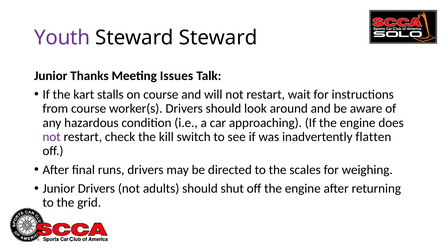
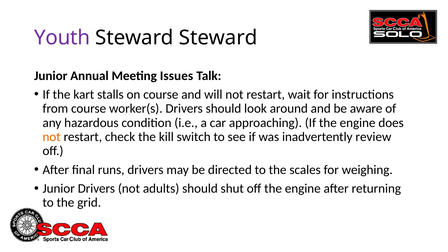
Thanks: Thanks -> Annual (89, 76)
not colour: purple -> orange (52, 137)
flatten: flatten -> review (373, 137)
